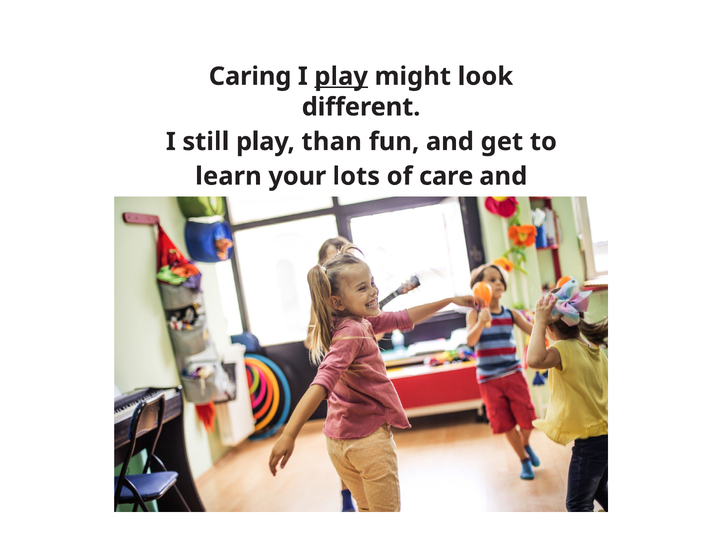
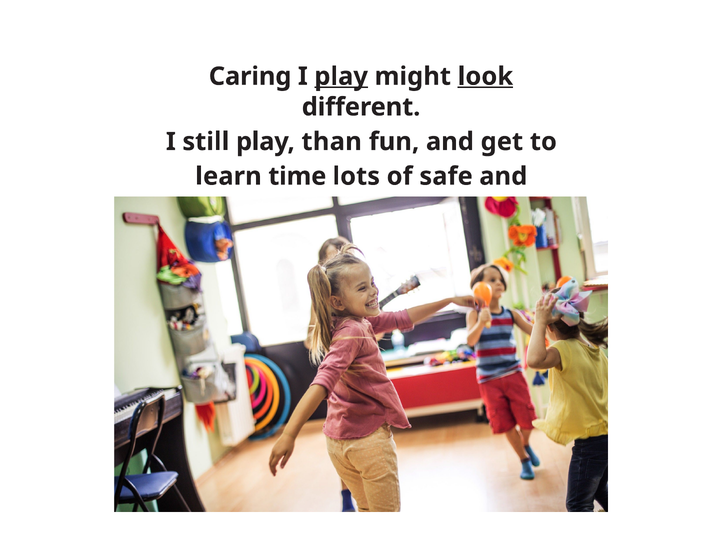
look underline: none -> present (485, 76)
your: your -> time (297, 176)
care: care -> safe (446, 176)
